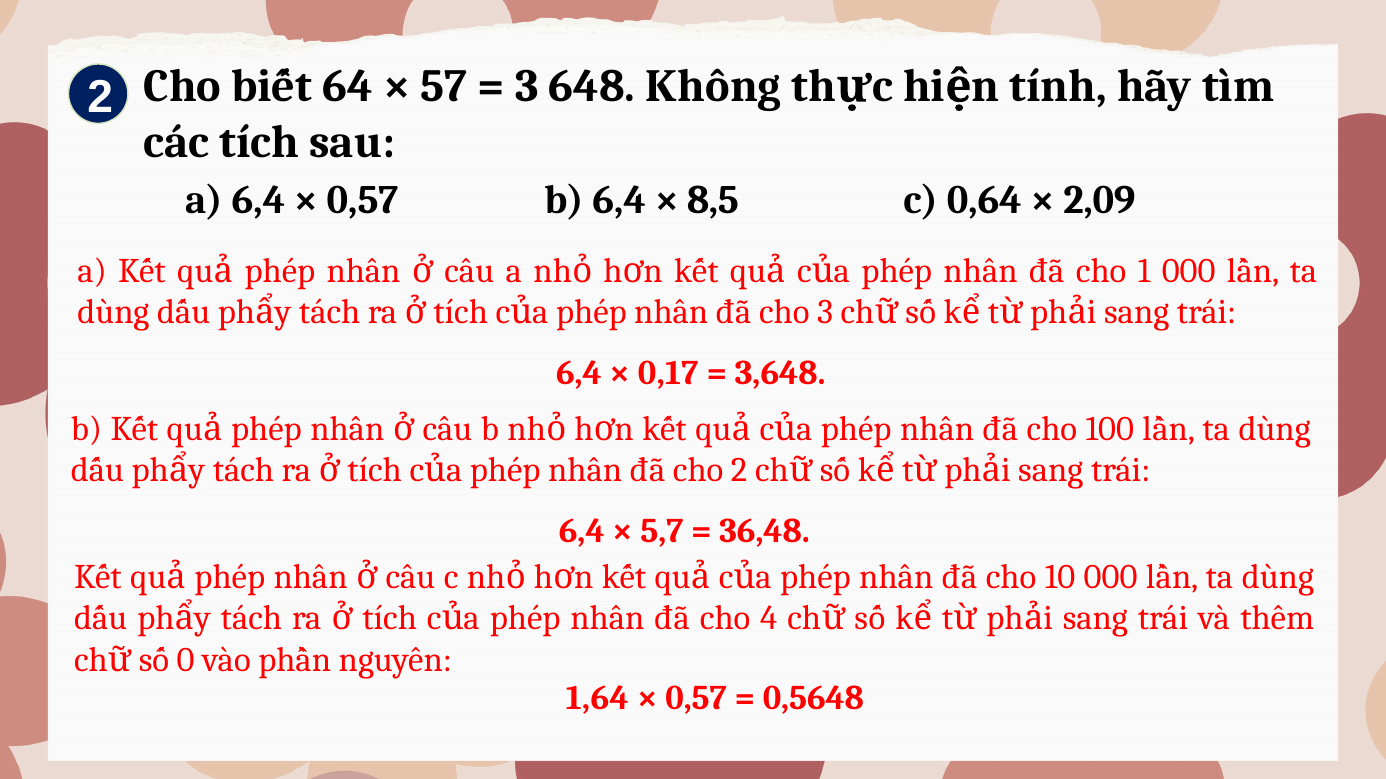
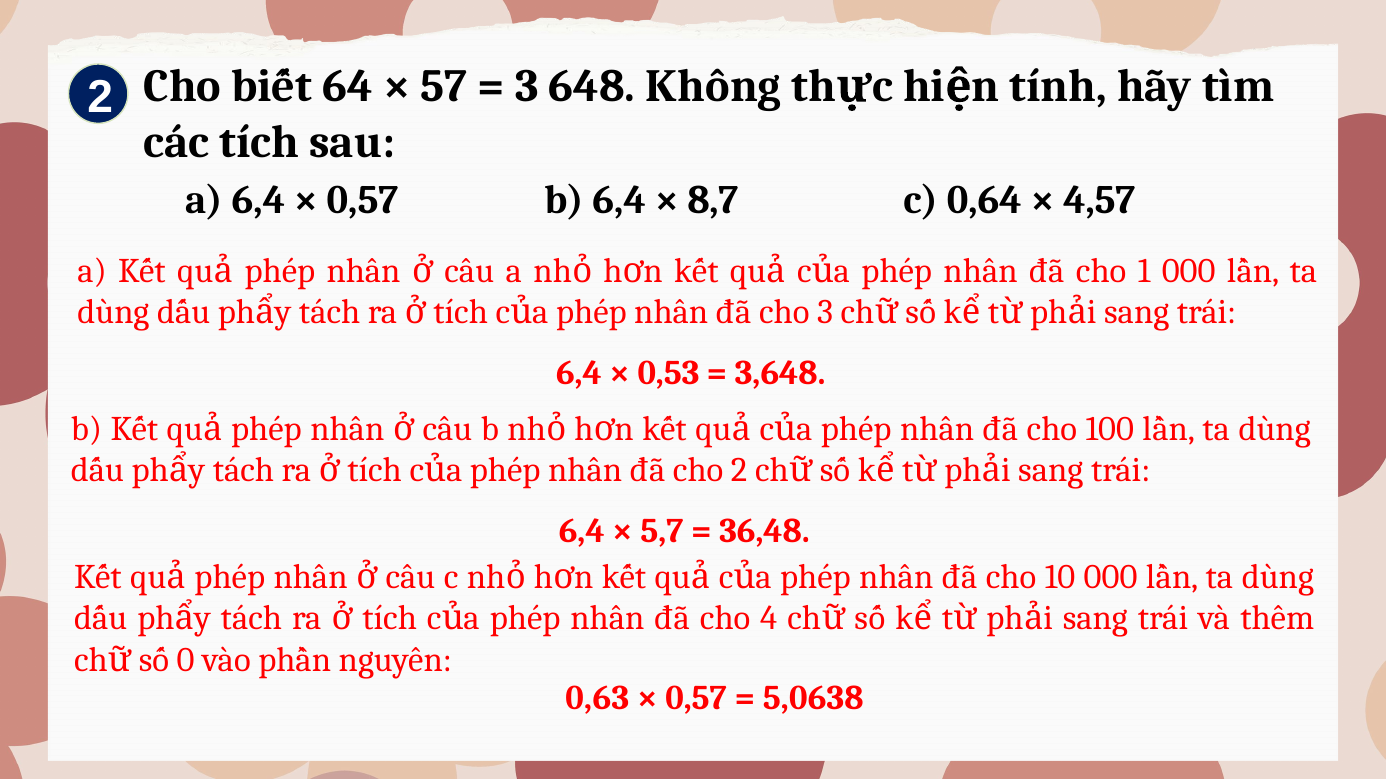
8,5: 8,5 -> 8,7 (713, 200)
2,09: 2,09 -> 4,57 (1099, 200)
0,17: 0,17 -> 0,53 (668, 374)
1,64: 1,64 -> 0,63 (597, 699)
0,5648: 0,5648 -> 5,0638 (813, 699)
